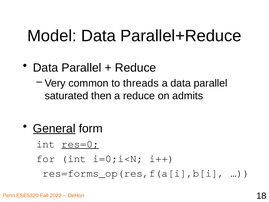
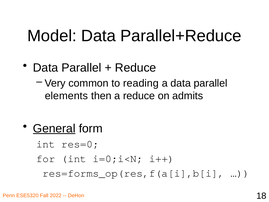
threads: threads -> reading (141, 83)
saturated: saturated -> elements (66, 96)
res=0 underline: present -> none (80, 144)
